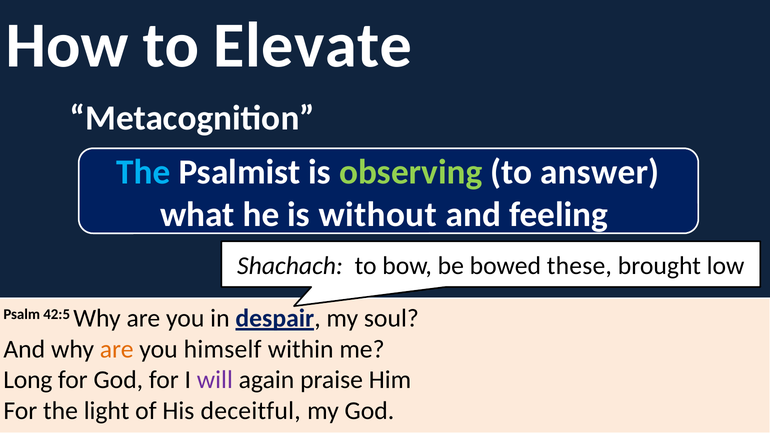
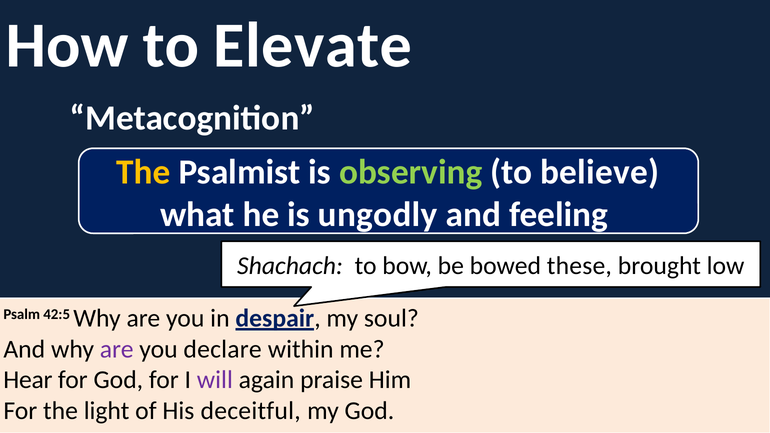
The colour: light blue -> yellow (144, 172)
answer: answer -> believe (600, 172)
without: without -> ungodly (378, 215)
are colour: orange -> purple (117, 349)
himself: himself -> declare (223, 349)
Long: Long -> Hear (28, 380)
